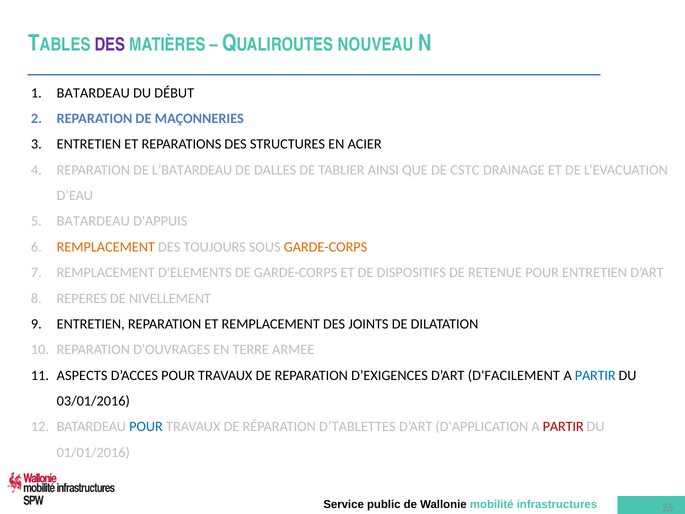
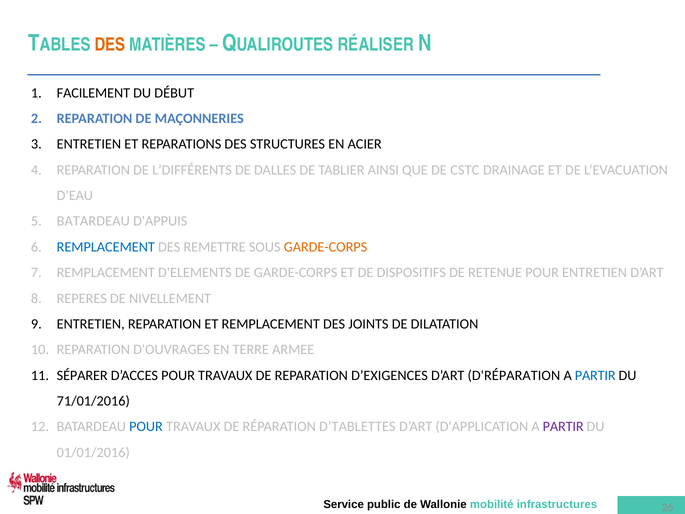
DES colour: purple -> orange (110, 45)
NOUVEAU: NOUVEAU -> RÉALISER (376, 45)
BATARDEAU: BATARDEAU -> FACILEMENT (93, 93)
L’BATARDEAU: L’BATARDEAU -> L’DIFFÉRENTS (192, 170)
REMPLACEMENT colour: orange -> blue (106, 247)
TOUJOURS: TOUJOURS -> REMETTRE (215, 247)
ASPECTS: ASPECTS -> SÉPARER (82, 375)
D'FACILEMENT: D'FACILEMENT -> D'RÉPARATION (514, 375)
03/01/2016: 03/01/2016 -> 71/01/2016 (93, 401)
PARTIR colour: red -> purple (563, 427)
